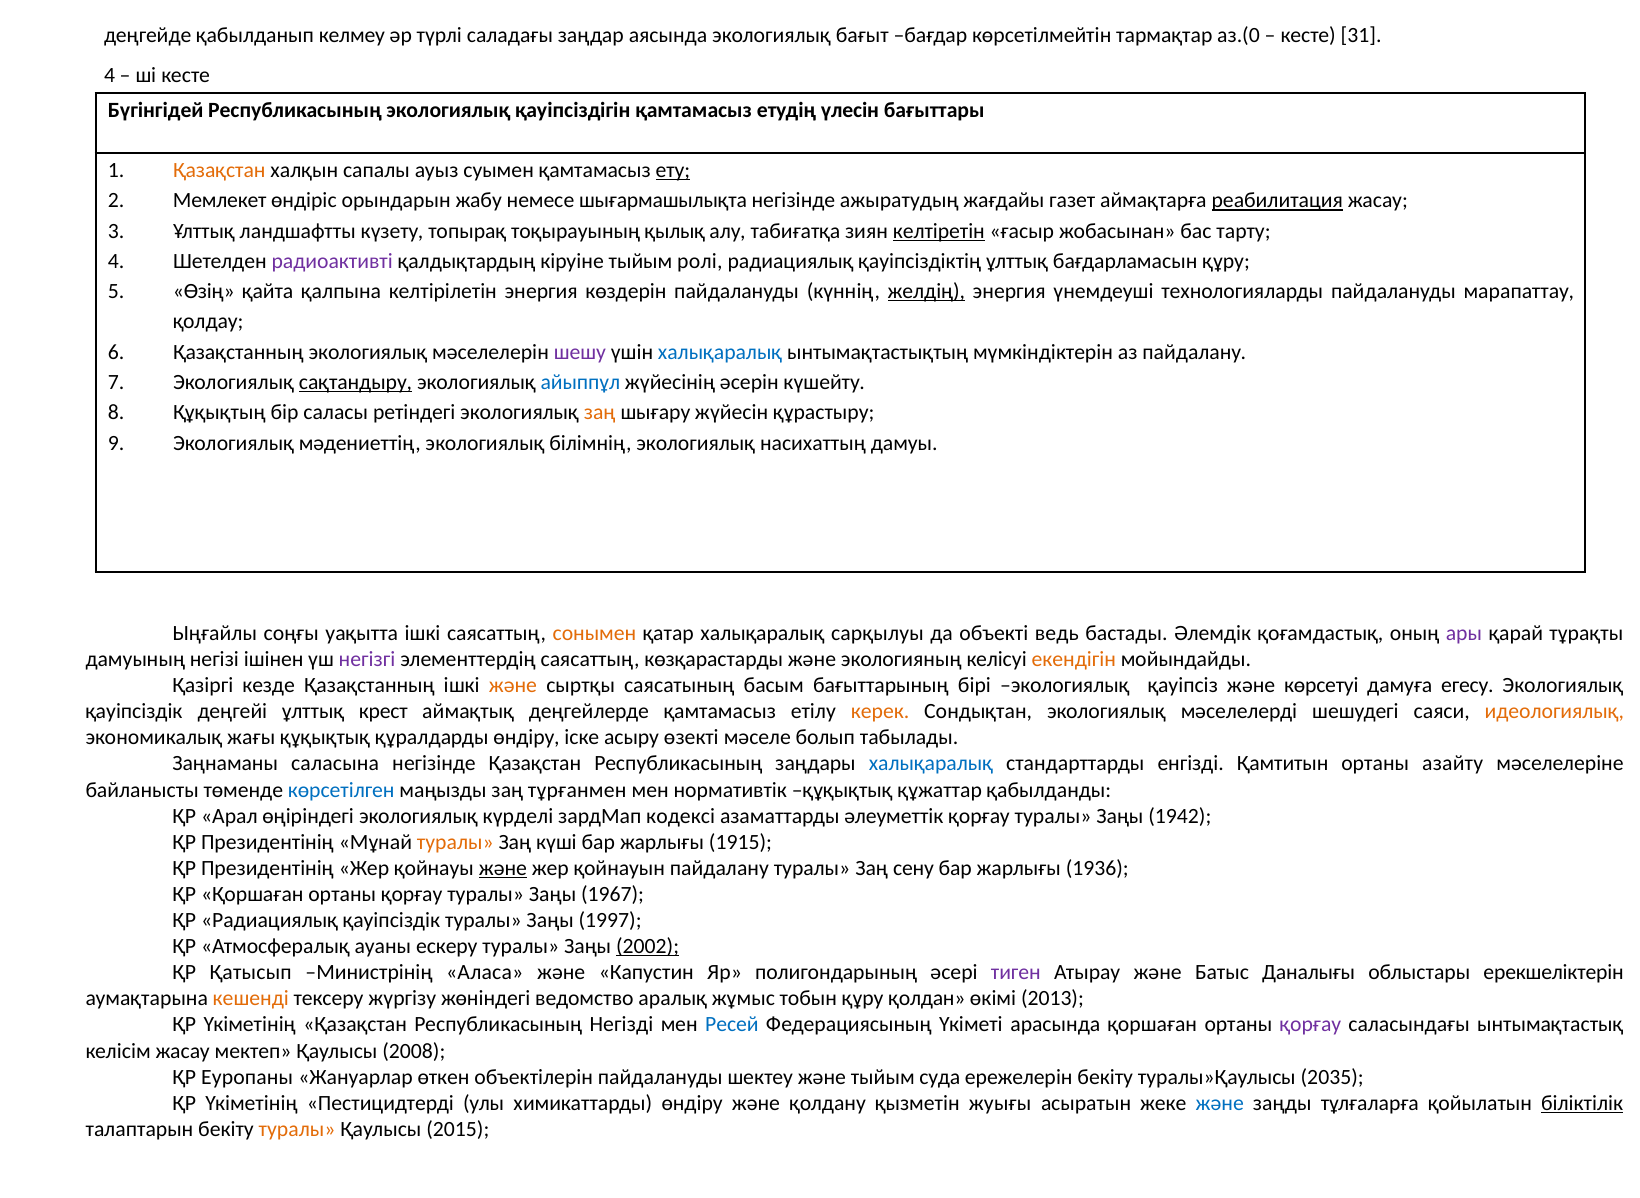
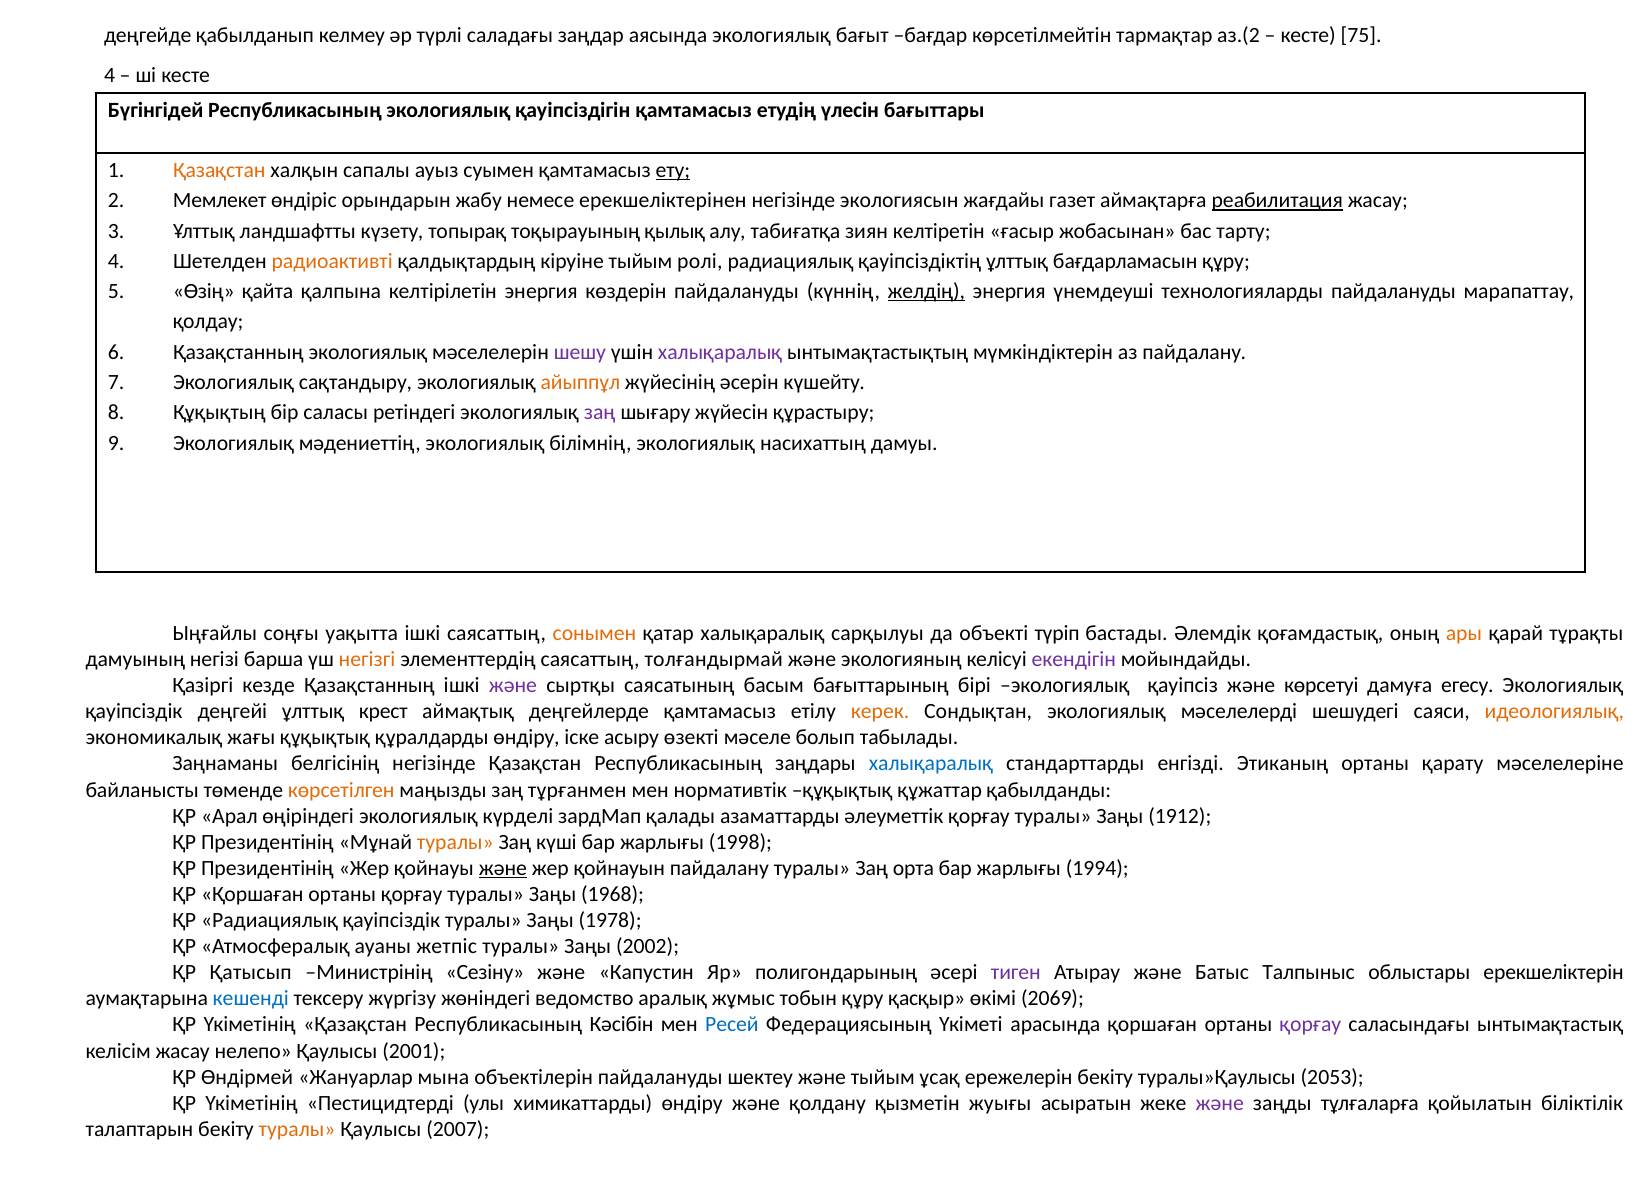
аз.(0: аз.(0 -> аз.(2 (1239, 35)
31: 31 -> 75 (1361, 35)
шығармашылықта: шығармашылықта -> ерекшеліктерінен (663, 201)
ажыратудың: ажыратудың -> экологиясын (899, 201)
келтіретін underline: present -> none (939, 231)
радиоактивті colour: purple -> orange (332, 261)
халықаралық colour: blue -> purple (720, 352)
сақтандыру underline: present -> none (356, 382)
айыппұл colour: blue -> orange (580, 382)
заң colour: orange -> purple (600, 413)
ведь: ведь -> түріп (1057, 633)
ары colour: purple -> orange (1464, 633)
iшiнен: iшiнен -> барша (274, 659)
негізгі colour: purple -> orange (367, 659)
көзқарастарды: көзқарастарды -> толғандырмай (714, 659)
екендігін colour: orange -> purple (1074, 659)
және colour: orange -> purple (513, 685)
саласына: саласына -> белгісінің (335, 764)
Қамтитын: Қамтитын -> Этиканың (1283, 764)
азайту: азайту -> қарату (1453, 764)
көрсетілген colour: blue -> orange (341, 790)
кодексі: кодексі -> қалады (681, 816)
1942: 1942 -> 1912 (1180, 816)
1915: 1915 -> 1998 (740, 842)
сену: сену -> орта (913, 868)
1936: 1936 -> 1994 (1097, 868)
1967: 1967 -> 1968 (613, 894)
1997: 1997 -> 1978 (610, 920)
ескеру: ескеру -> жетпіс (447, 946)
2002 underline: present -> none (648, 946)
Аласа: Аласа -> Сезіну (485, 973)
Даналығы: Даналығы -> Талпыныс (1309, 973)
кешенді colour: orange -> blue (251, 999)
қолдан: қолдан -> қасқыр (927, 999)
2013: 2013 -> 2069 (1052, 999)
Негізді: Негізді -> Кәсібін (622, 1025)
мектеп: мектеп -> нелепо (253, 1051)
2008: 2008 -> 2001 (414, 1051)
Еуропаны: Еуропаны -> Өндірмей (247, 1077)
өткен: өткен -> мына (443, 1077)
суда: суда -> ұсақ (940, 1077)
2035: 2035 -> 2053 (1332, 1077)
және colour: blue -> purple (1220, 1103)
біліктілік underline: present -> none (1582, 1103)
2015: 2015 -> 2007 (458, 1129)
